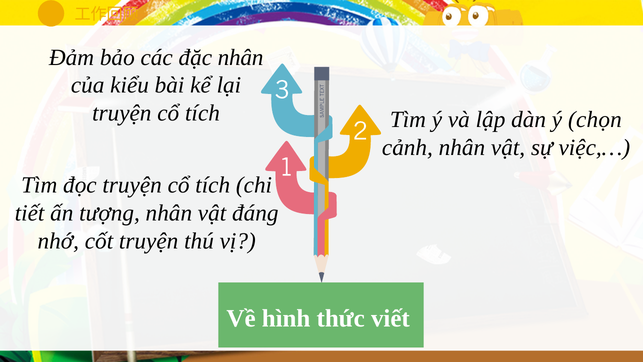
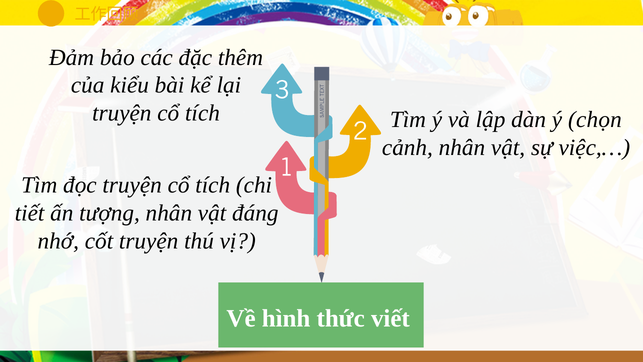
đặc nhân: nhân -> thêm (240, 57)
